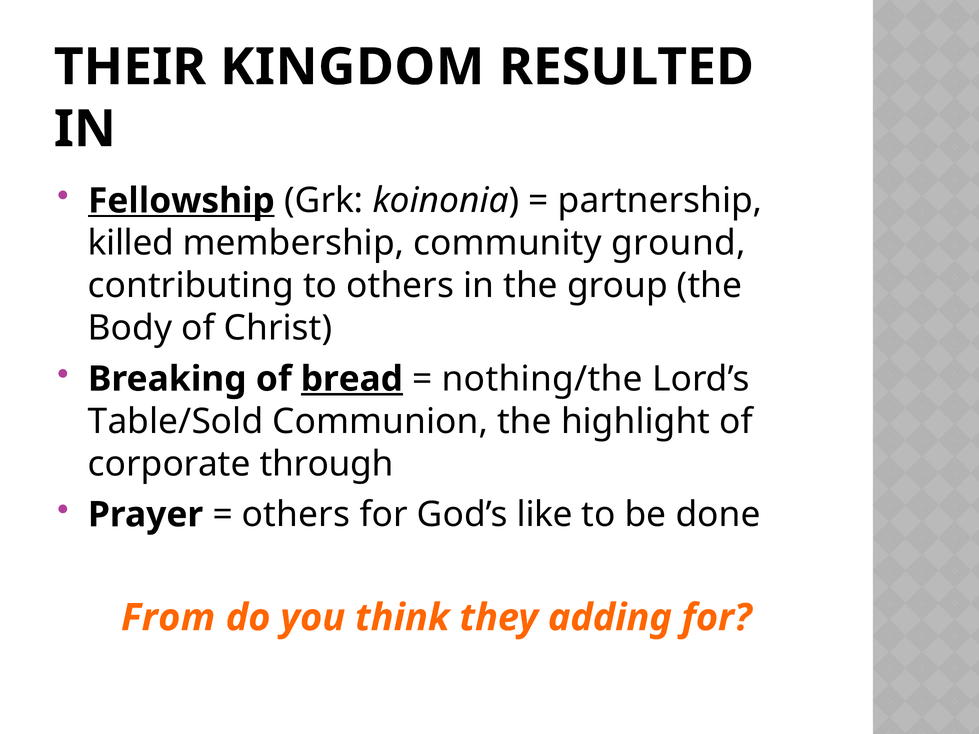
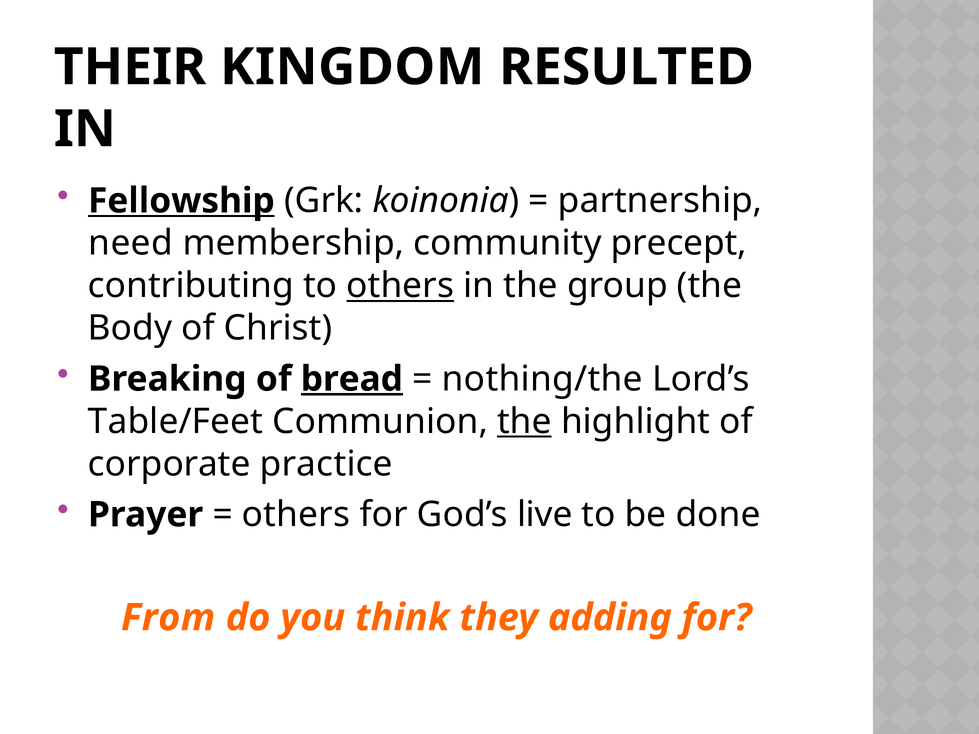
killed: killed -> need (131, 243)
ground: ground -> precept (679, 243)
others underline: none -> present (400, 286)
Table/Sold: Table/Sold -> Table/Feet (176, 422)
the underline: none -> present (525, 422)
through: through -> practice (326, 464)
like: like -> live (545, 515)
